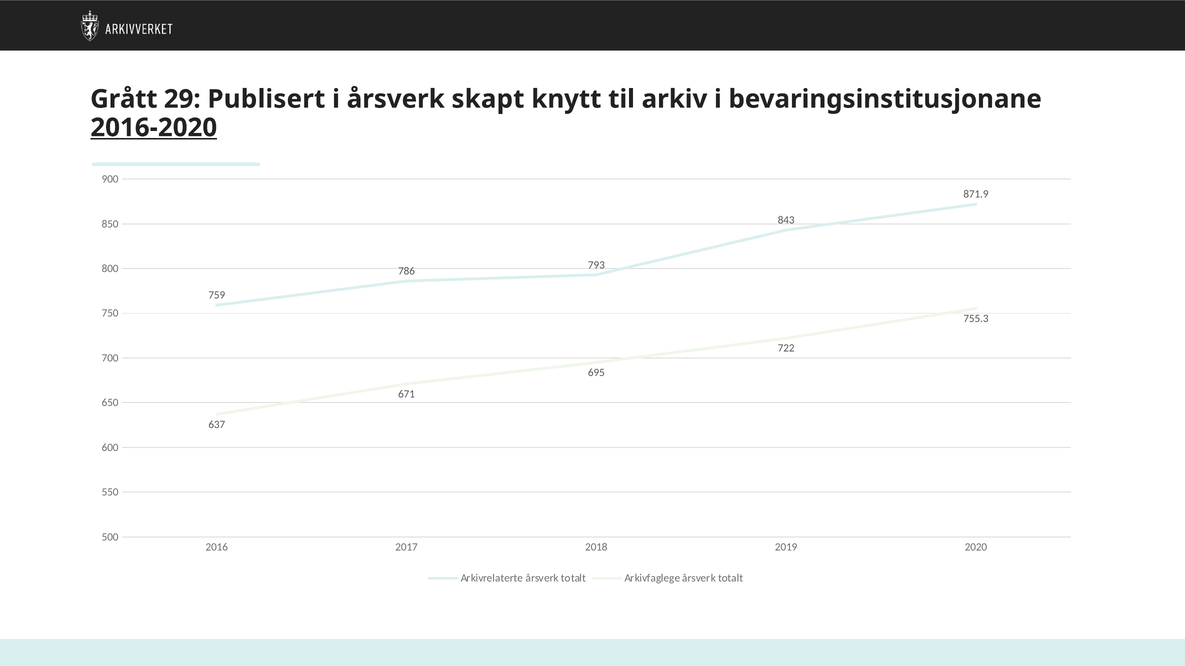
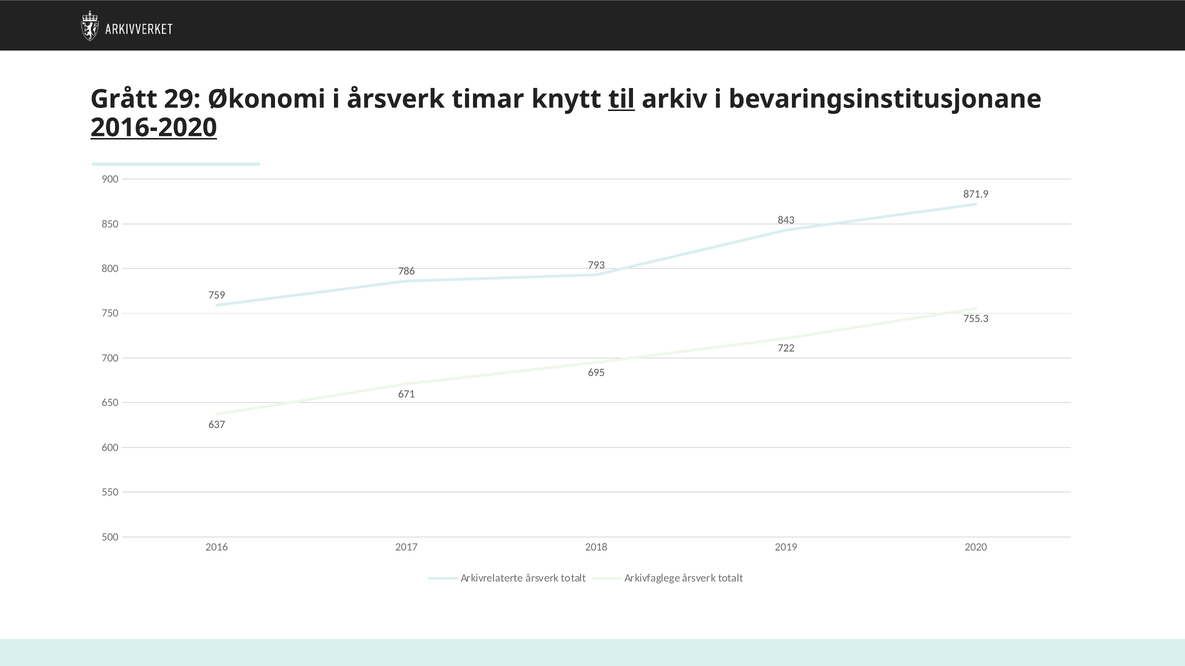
Publisert: Publisert -> Økonomi (267, 99)
skapt: skapt -> timar (488, 99)
til underline: none -> present (622, 99)
